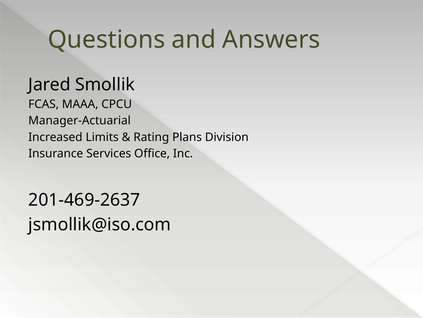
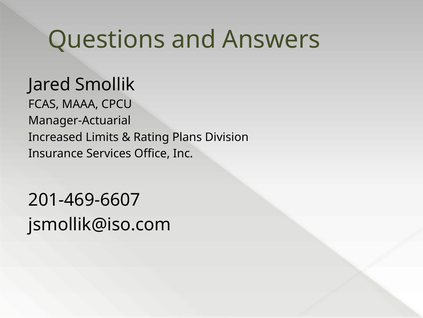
201-469-2637: 201-469-2637 -> 201-469-6607 (84, 200)
